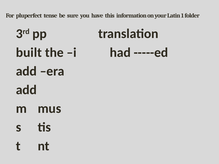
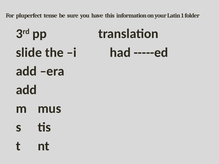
built: built -> slide (29, 53)
